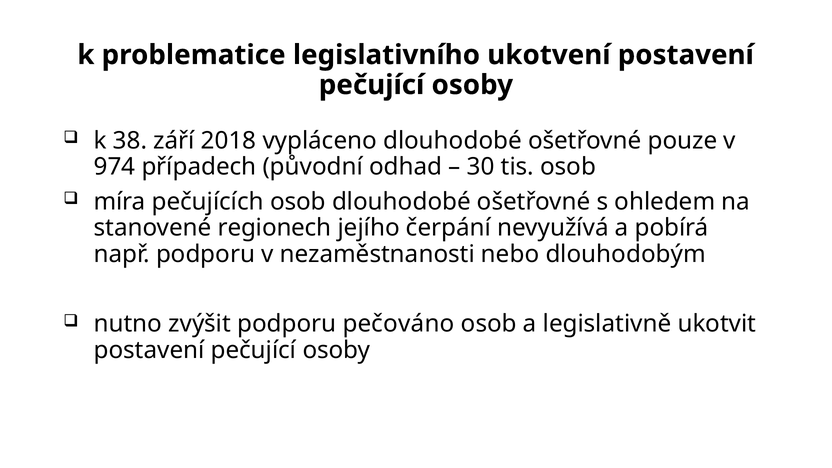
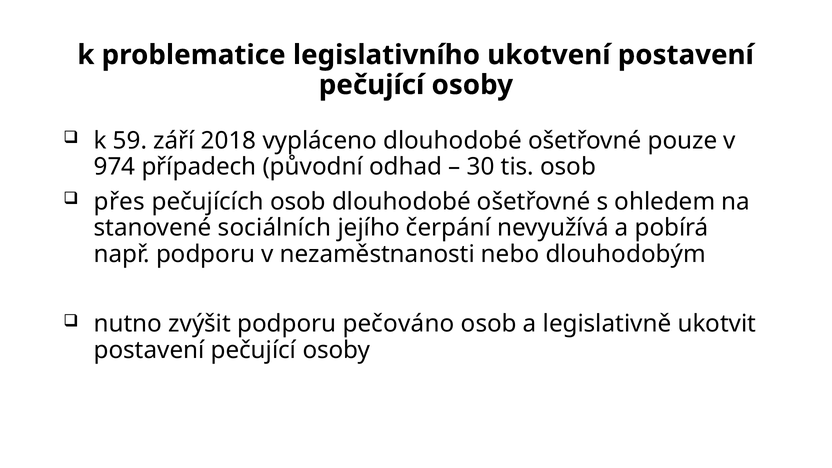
38: 38 -> 59 (130, 141)
míra: míra -> přes (119, 202)
regionech: regionech -> sociálních (274, 228)
